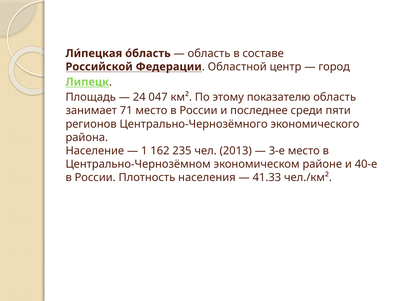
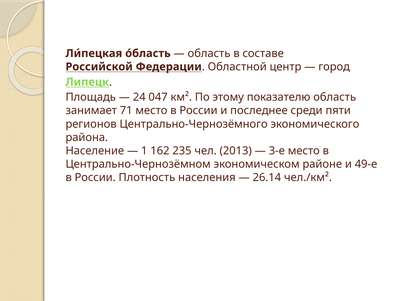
40-е: 40-е -> 49-е (366, 164)
41.33: 41.33 -> 26.14 (267, 177)
